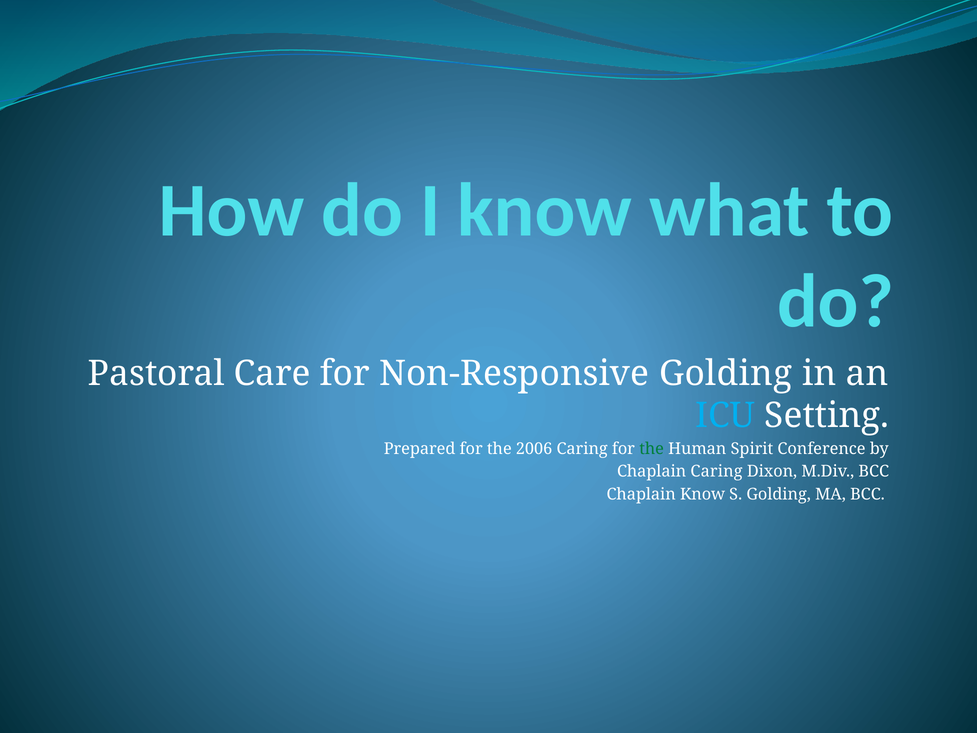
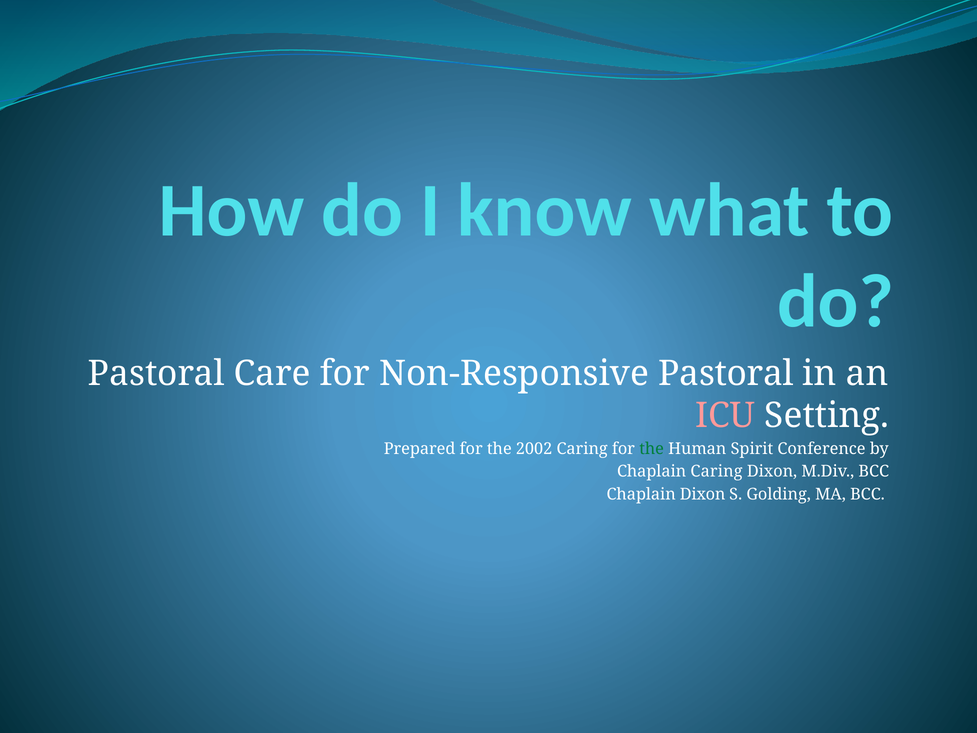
Non-Responsive Golding: Golding -> Pastoral (726, 373)
ICU colour: light blue -> pink (725, 416)
2006: 2006 -> 2002 (534, 449)
Chaplain Know: Know -> Dixon (703, 494)
